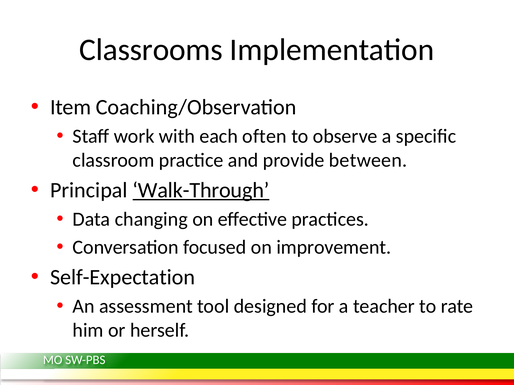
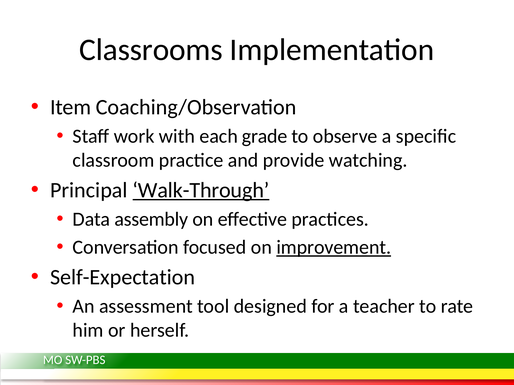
often: often -> grade (265, 136)
between: between -> watching (368, 160)
changing: changing -> assembly (151, 220)
improvement underline: none -> present (334, 248)
